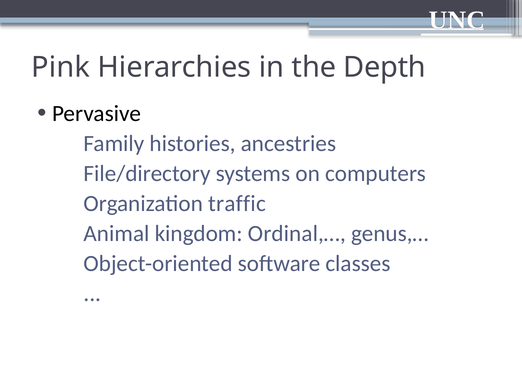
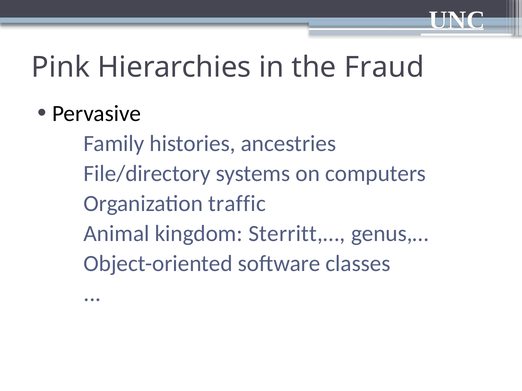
Depth: Depth -> Fraud (384, 67)
Ordinal,…: Ordinal,… -> Sterritt,… (297, 234)
